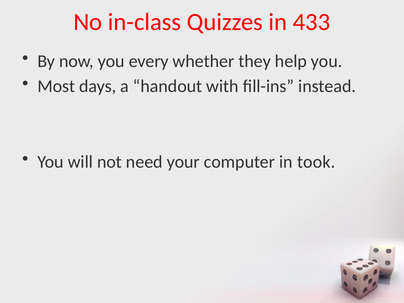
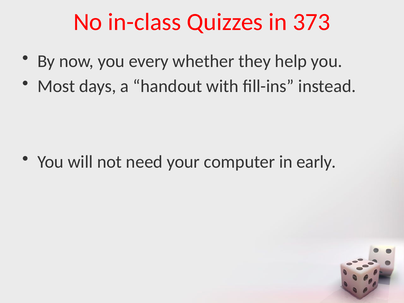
433: 433 -> 373 (311, 22)
took: took -> early (316, 162)
